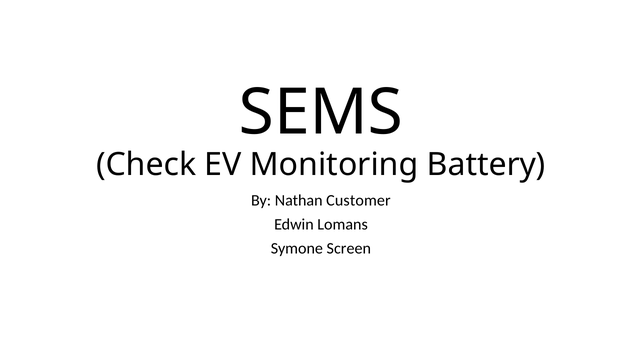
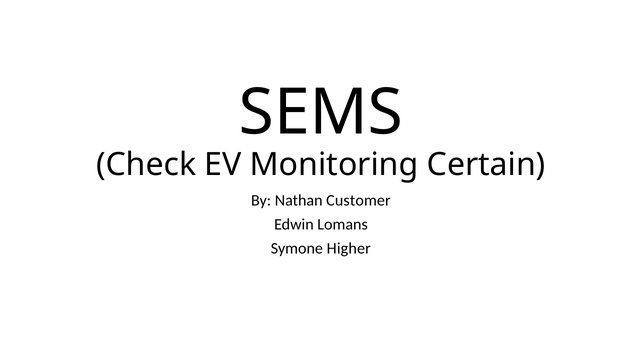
Battery: Battery -> Certain (486, 165)
Screen: Screen -> Higher (349, 249)
